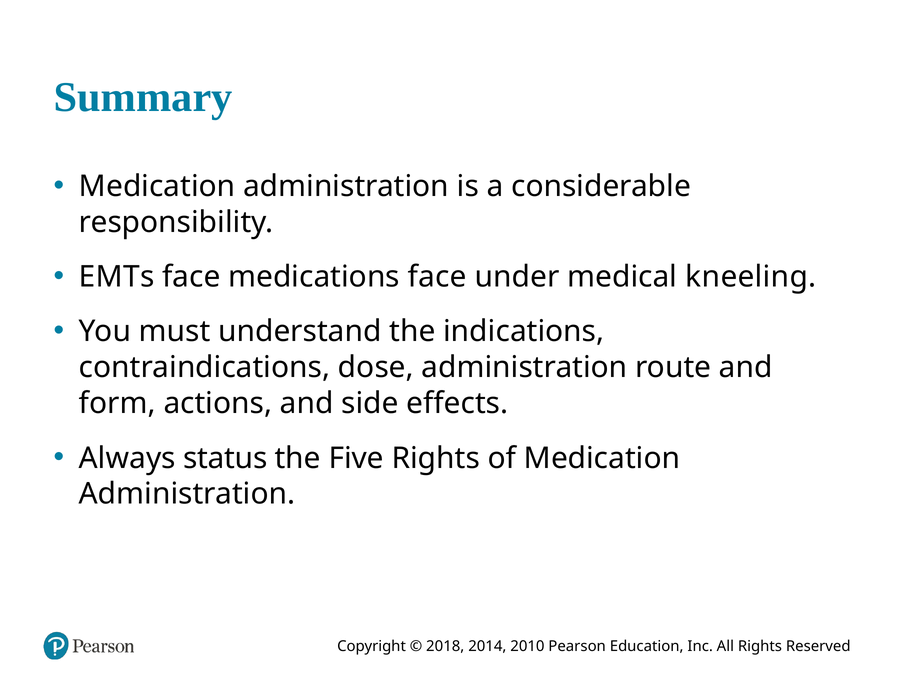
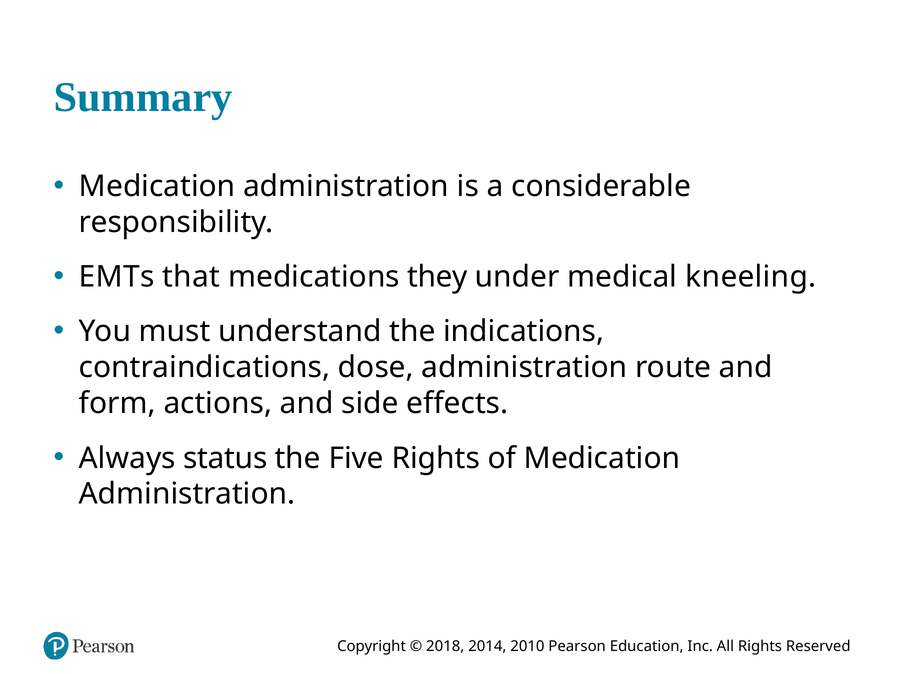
s face: face -> that (191, 277)
medications face: face -> they (437, 277)
